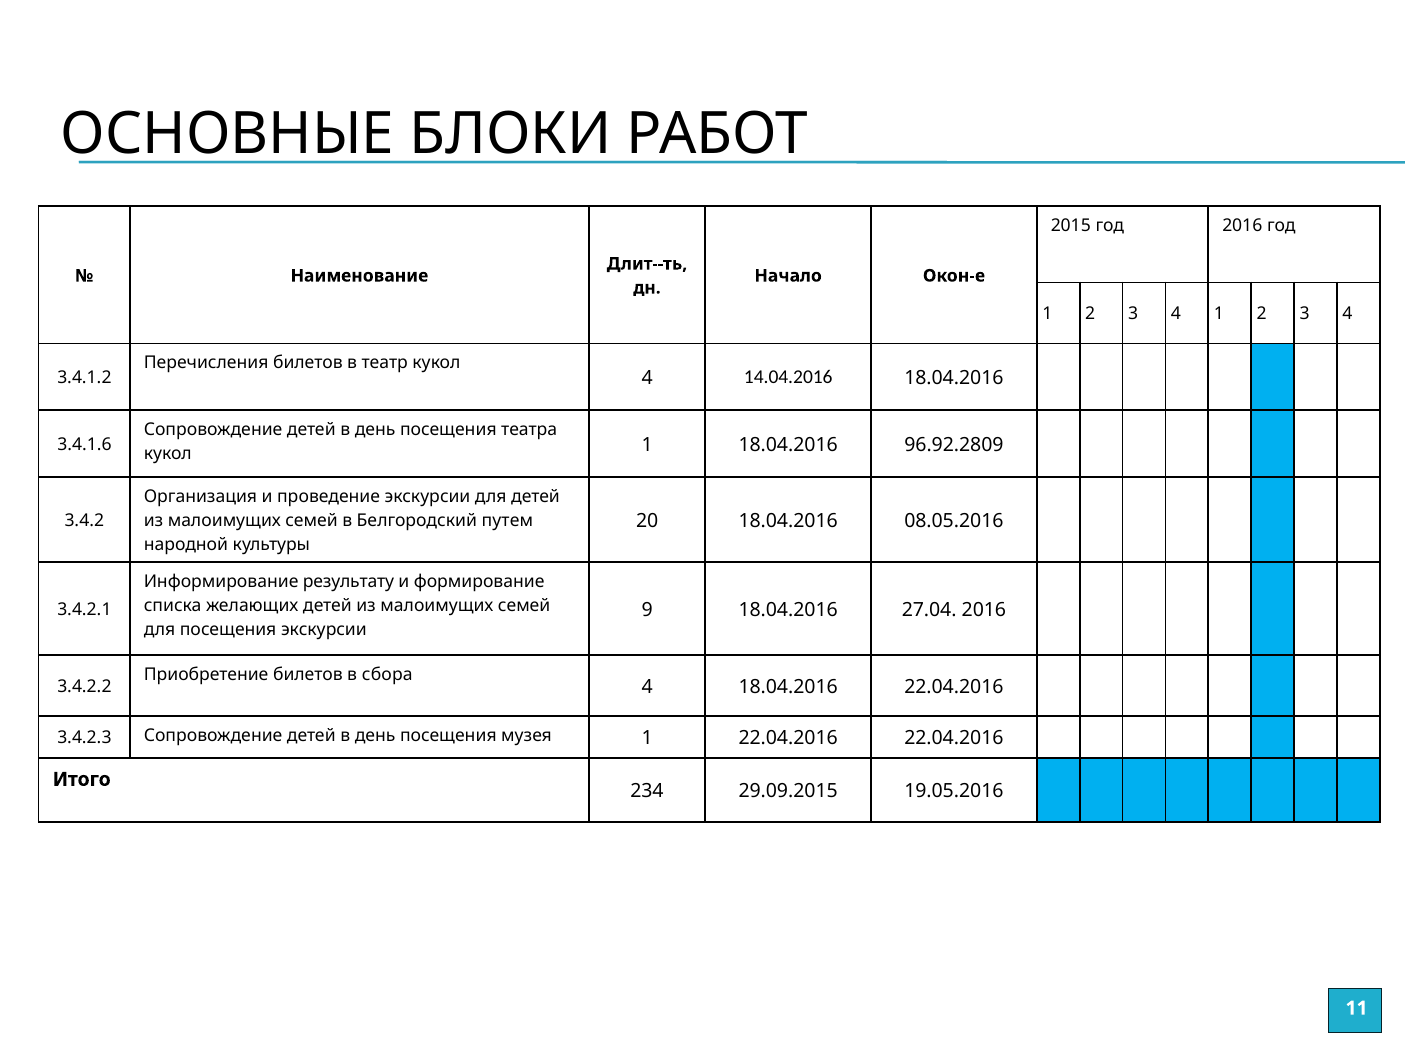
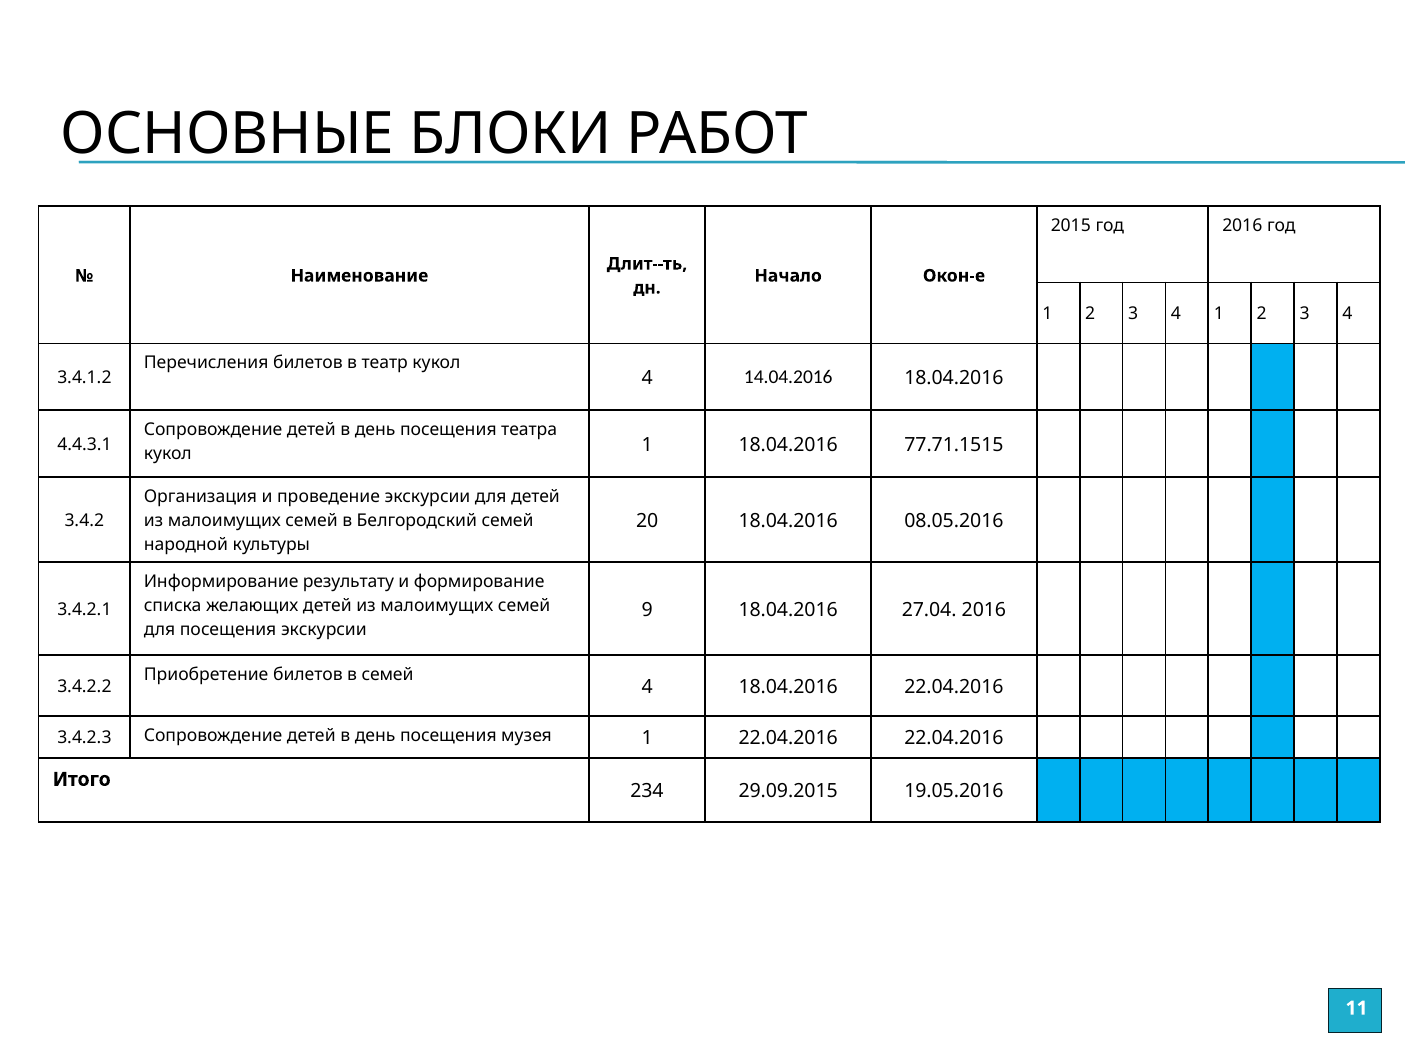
3.4.1.6: 3.4.1.6 -> 4.4.3.1 (84, 445)
96.92.2809: 96.92.2809 -> 77.71.1515 (954, 445)
Белгородский путем: путем -> семей (507, 521)
в сбора: сбора -> семей (388, 674)
